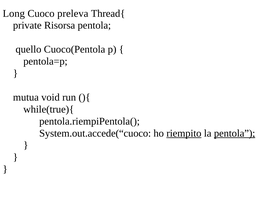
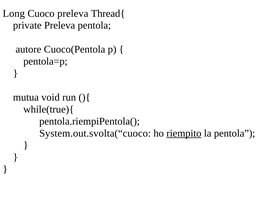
private Risorsa: Risorsa -> Preleva (60, 25)
quello: quello -> autore (28, 49)
System.out.accede(“cuoco: System.out.accede(“cuoco -> System.out.svolta(“cuoco (95, 134)
pentola underline: present -> none (235, 134)
